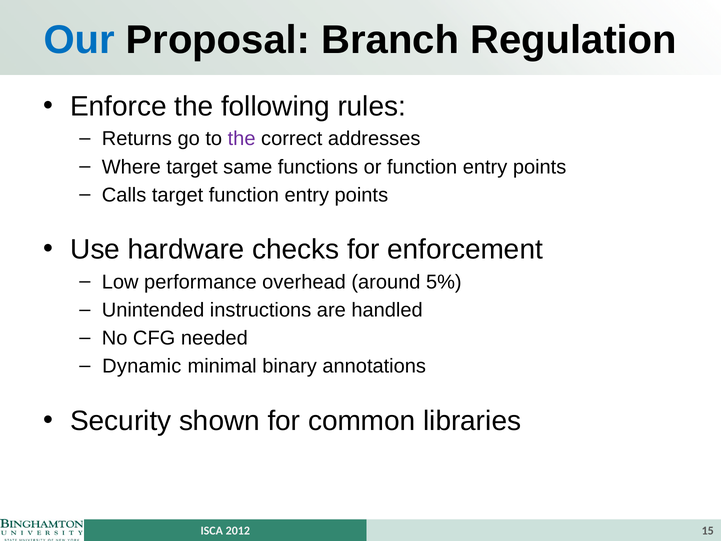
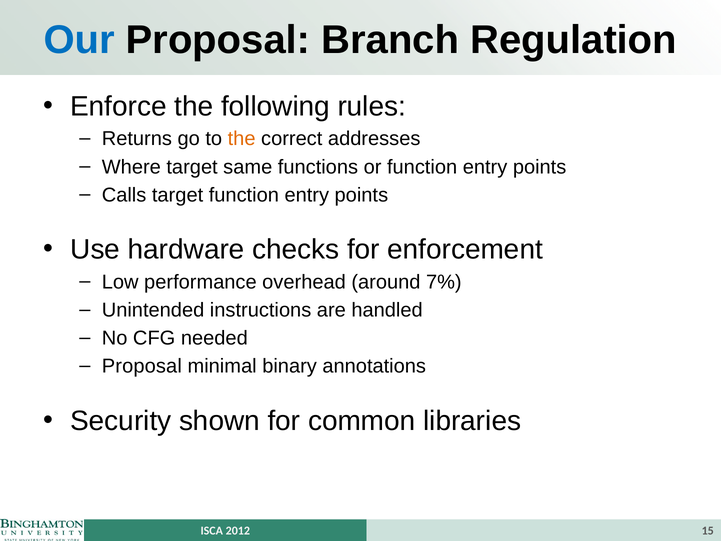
the colour: purple -> orange (242, 139)
5%: 5% -> 7% (444, 282)
Dynamic: Dynamic -> Proposal (142, 366)
